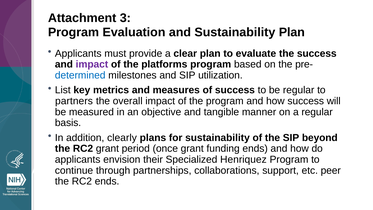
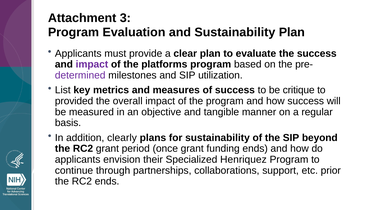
determined colour: blue -> purple (80, 75)
be regular: regular -> critique (299, 90)
partners: partners -> provided (74, 101)
peer: peer -> prior (331, 170)
